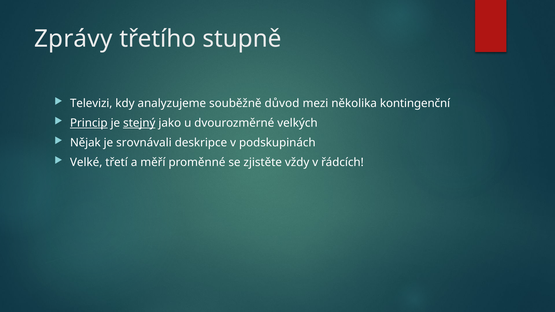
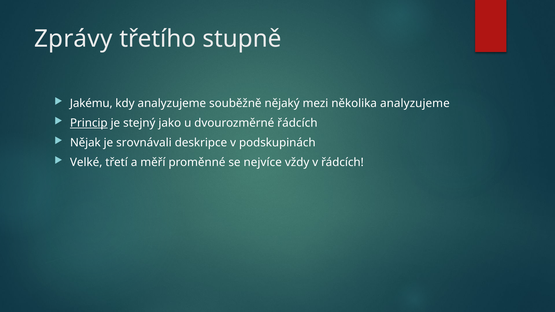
Televizi: Televizi -> Jakému (91, 103)
důvod: důvod -> nějaký (282, 103)
několika kontingenční: kontingenční -> analyzujeme (415, 103)
stejný underline: present -> none (139, 123)
dvourozměrné velkých: velkých -> řádcích (297, 123)
zjistěte: zjistěte -> nejvíce (263, 162)
